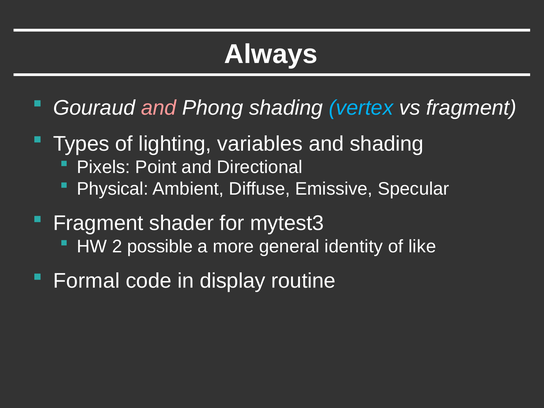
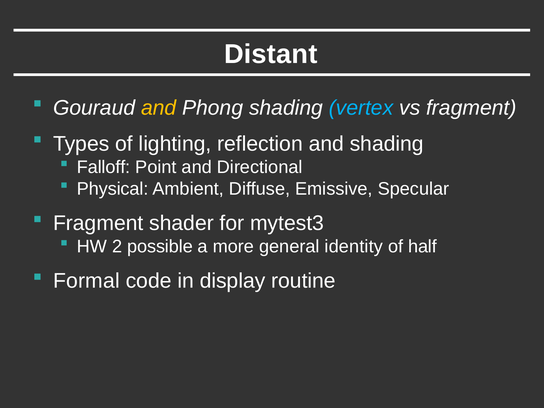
Always: Always -> Distant (271, 54)
and colour: pink -> yellow (159, 108)
variables: variables -> reflection (260, 144)
Pixels: Pixels -> Falloff (104, 167)
like: like -> half (422, 247)
